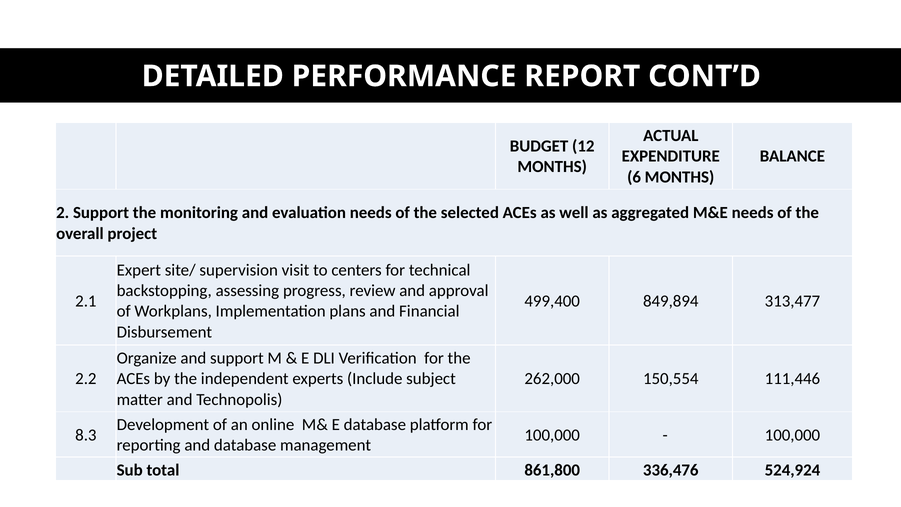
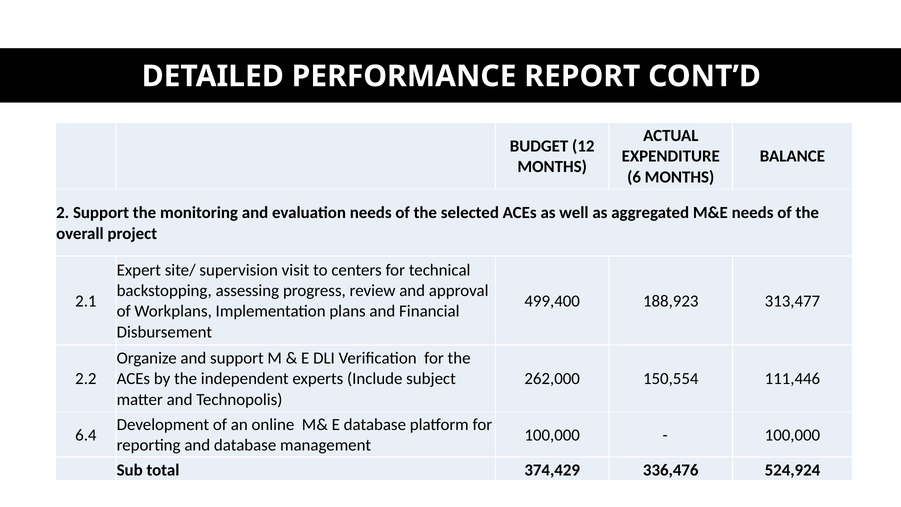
849,894: 849,894 -> 188,923 (671, 301)
8.3: 8.3 -> 6.4 (86, 435)
861,800: 861,800 -> 374,429 (552, 470)
